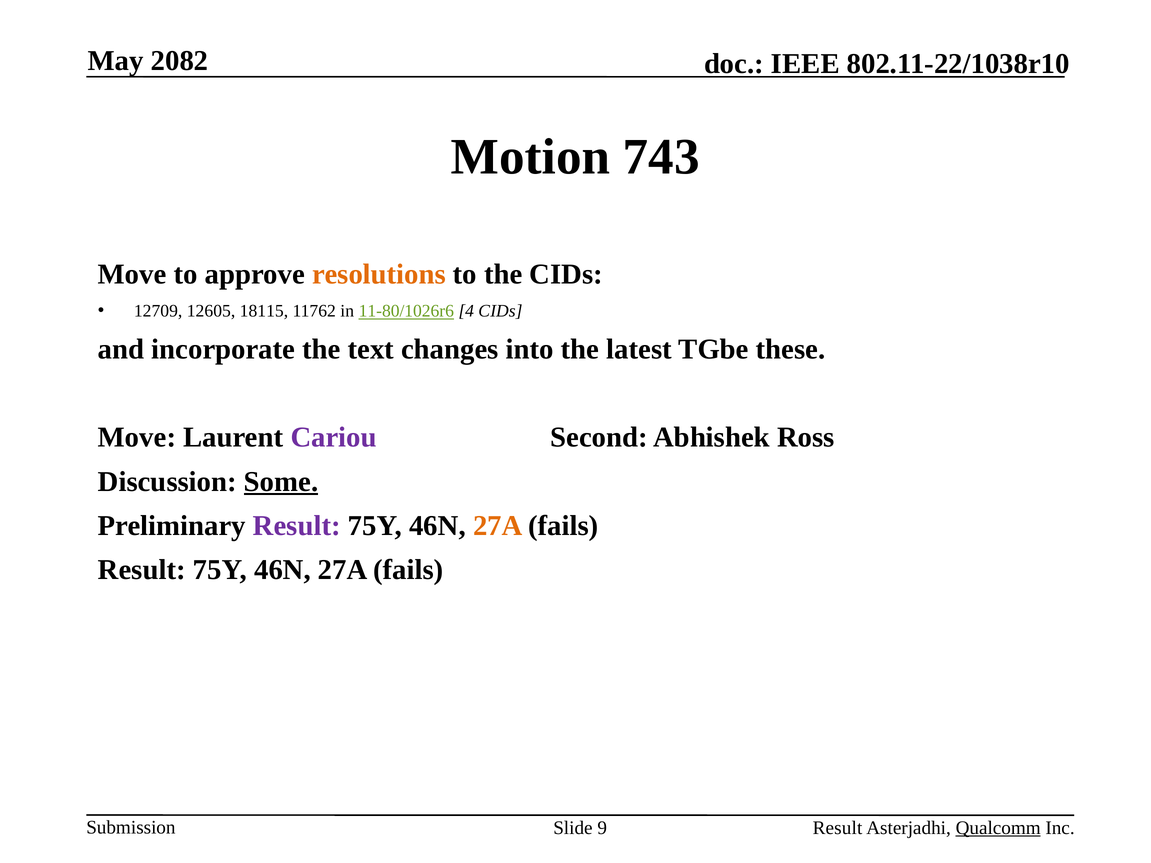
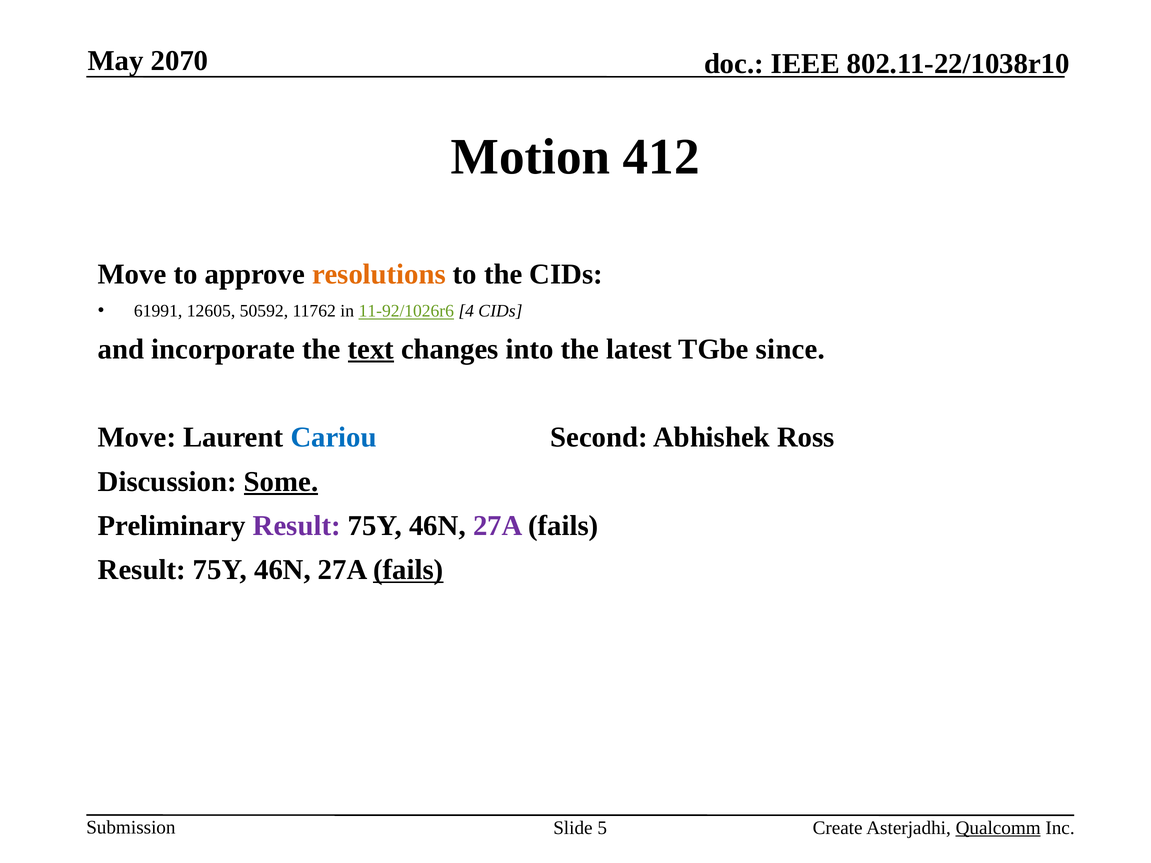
2082: 2082 -> 2070 (180, 61)
743: 743 -> 412 (661, 157)
12709: 12709 -> 61991 (158, 311)
18115: 18115 -> 50592 (264, 311)
11-80/1026r6: 11-80/1026r6 -> 11-92/1026r6 (406, 311)
text underline: none -> present (371, 349)
these: these -> since (790, 349)
Cariou colour: purple -> blue (334, 438)
27A colour: orange -> purple (498, 526)
fails underline: none -> present (408, 570)
9: 9 -> 5 (602, 828)
Result: Result -> Create (838, 828)
